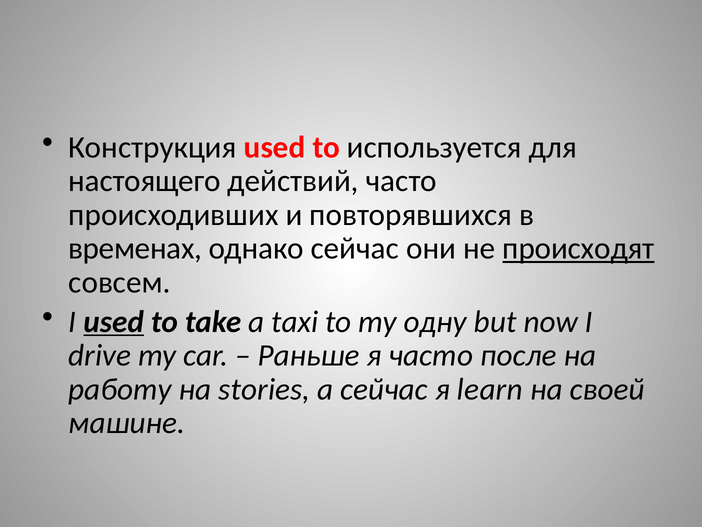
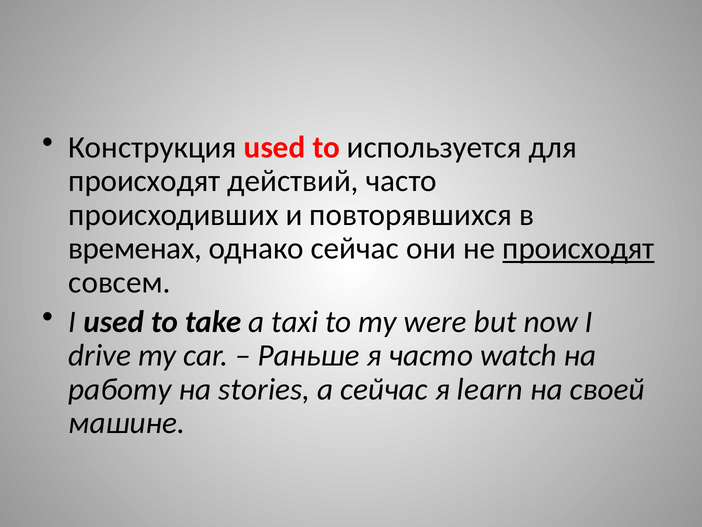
настоящего: настоящего -> происходят (144, 181)
used underline: present -> none (114, 321)
одну: одну -> were (435, 321)
после: после -> watch (519, 355)
